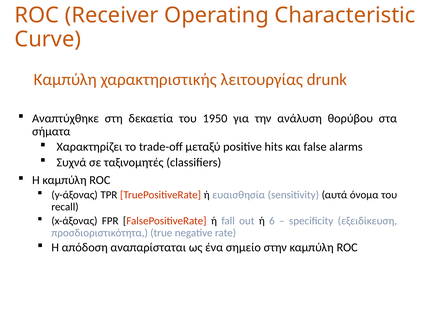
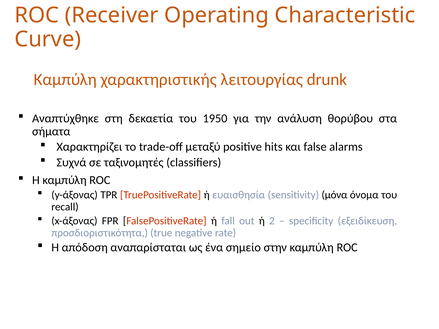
αυτά: αυτά -> μόνα (334, 195)
6: 6 -> 2 (272, 221)
